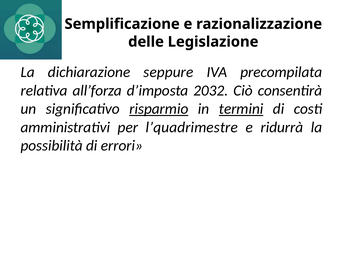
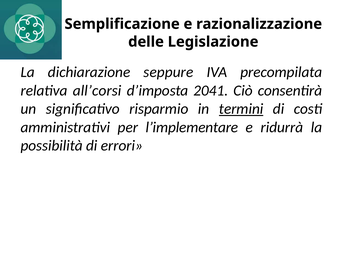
all’forza: all’forza -> all’corsi (97, 90)
2032: 2032 -> 2041 (211, 90)
risparmio underline: present -> none (159, 109)
l’quadrimestre: l’quadrimestre -> l’implementare (192, 127)
